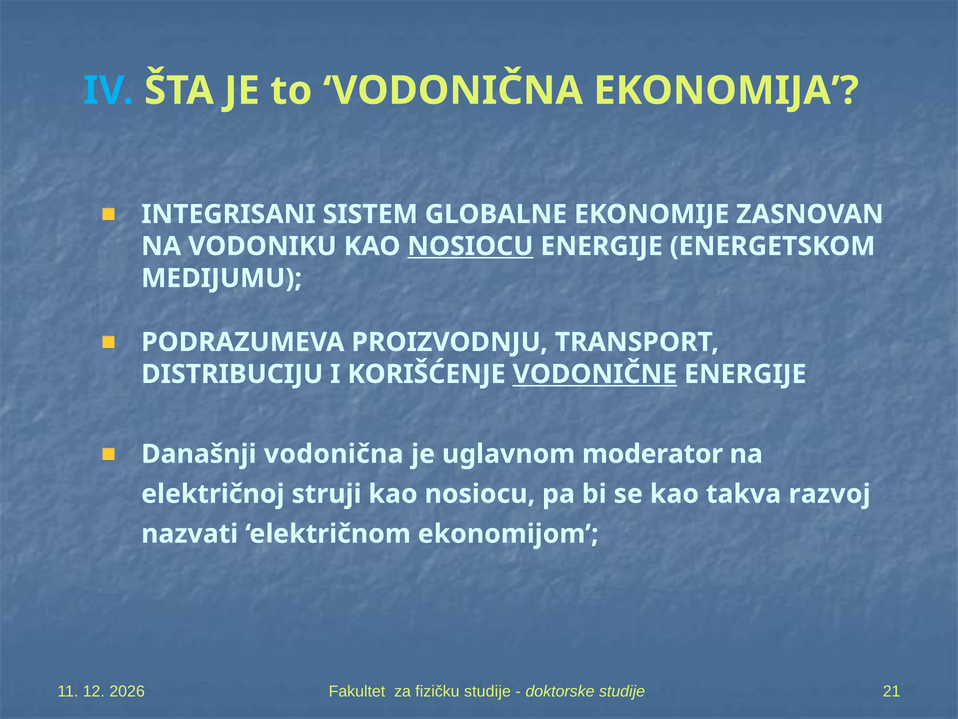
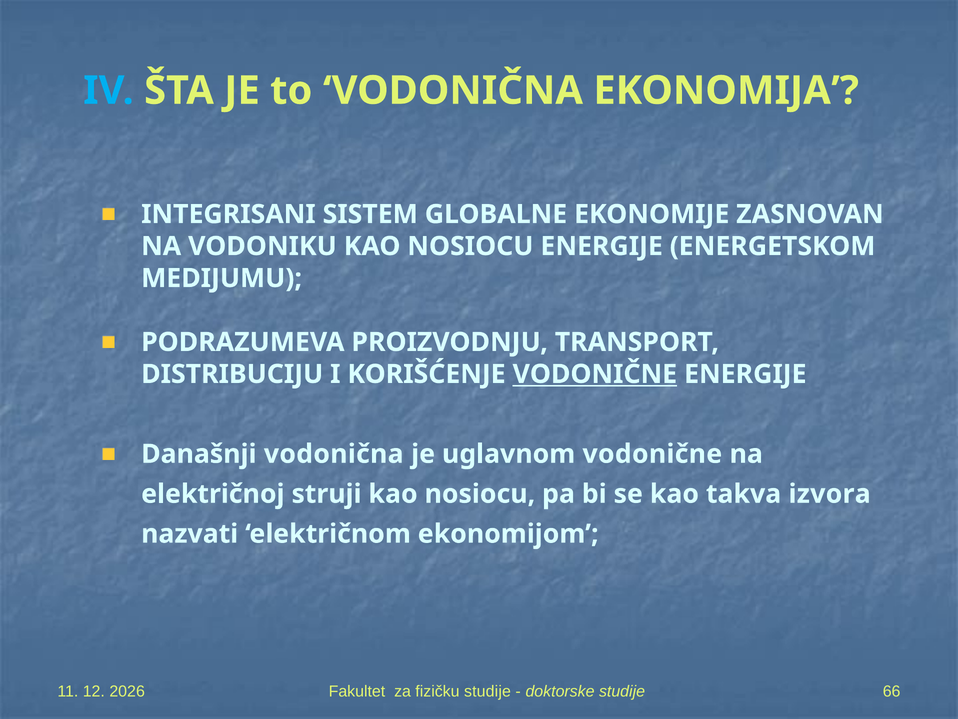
NOSIOCU underline: present -> none (470, 246)
uglavnom moderator: moderator -> vodonične (652, 454)
razvoj: razvoj -> izvora (830, 494)
21: 21 -> 66 (892, 691)
